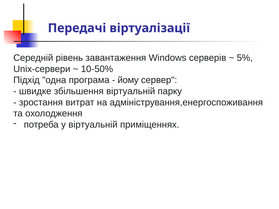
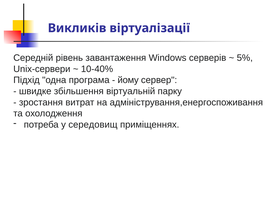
Передачі: Передачі -> Викликів (77, 28)
10-50%: 10-50% -> 10-40% (97, 69)
у віртуальній: віртуальній -> середовищ (93, 125)
